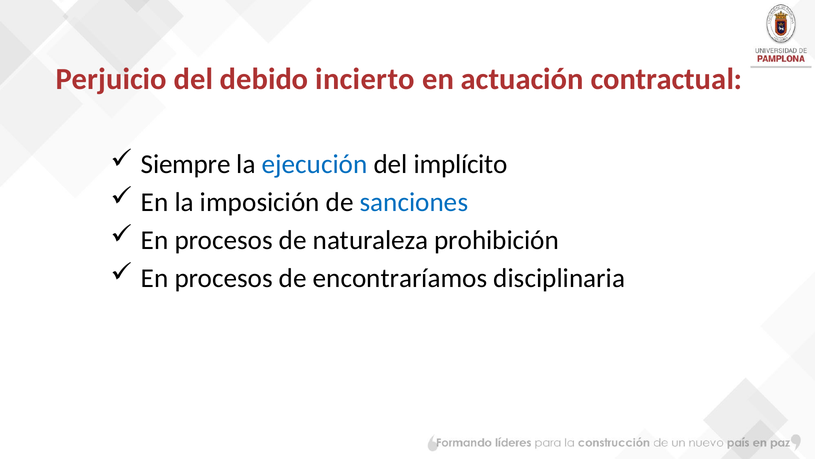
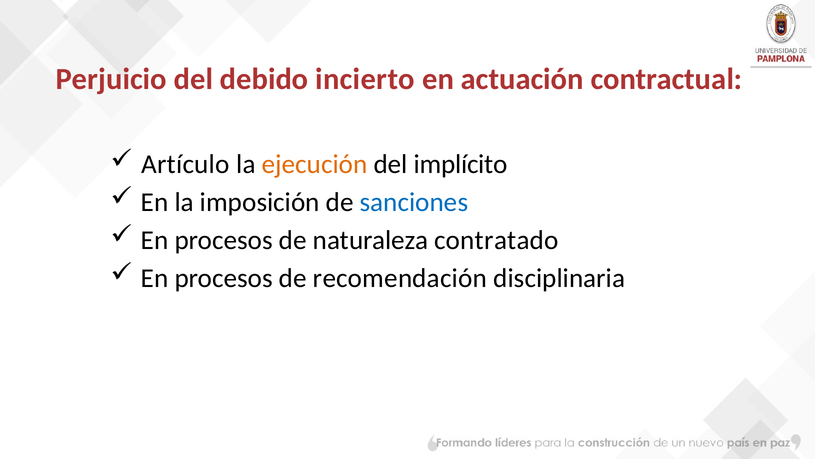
Siempre: Siempre -> Artículo (185, 164)
ejecución colour: blue -> orange (315, 164)
prohibición: prohibición -> contratado (496, 240)
encontraríamos: encontraríamos -> recomendación (400, 278)
